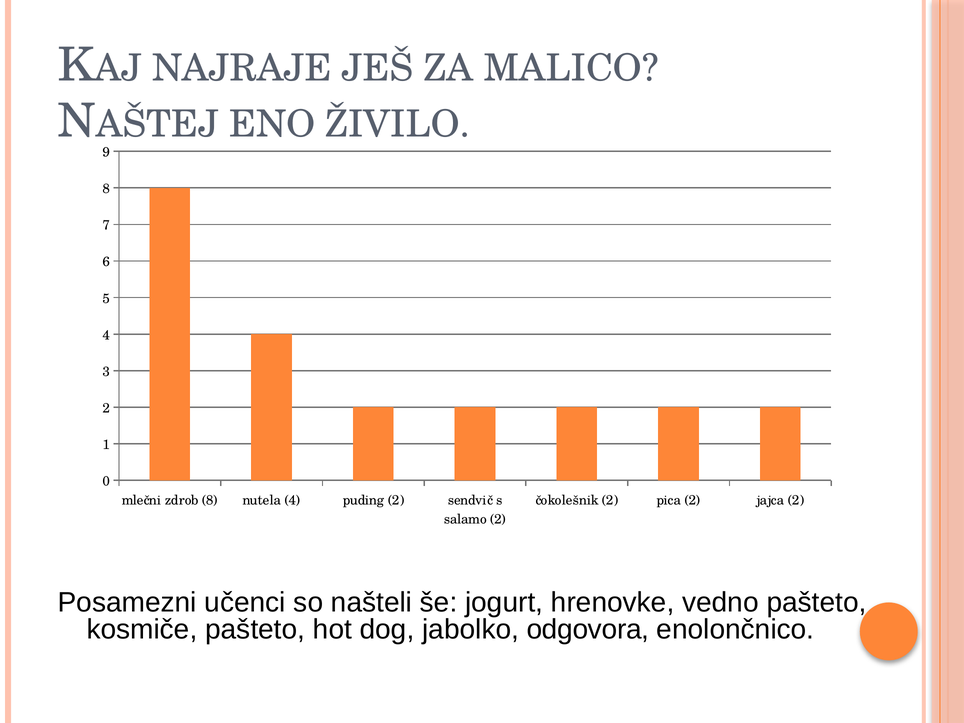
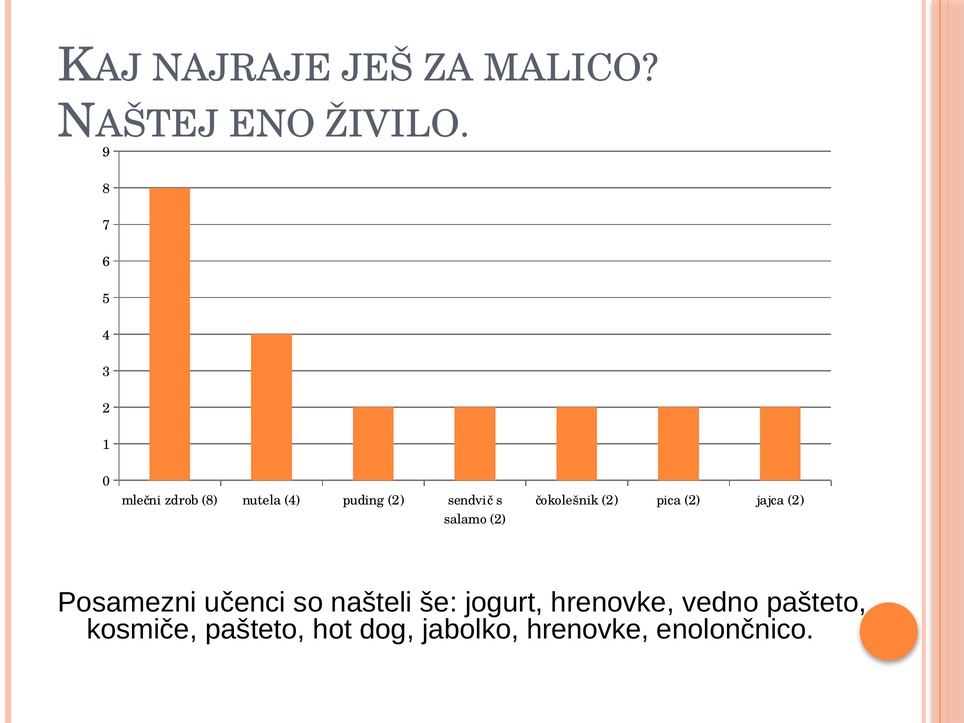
jabolko odgovora: odgovora -> hrenovke (588, 630)
